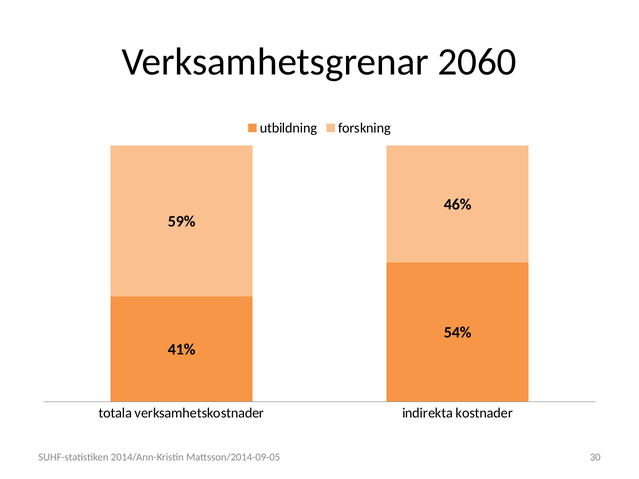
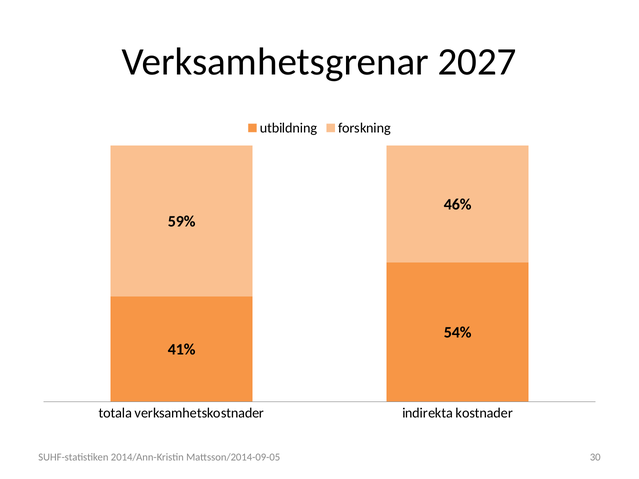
2060: 2060 -> 2027 (477, 62)
